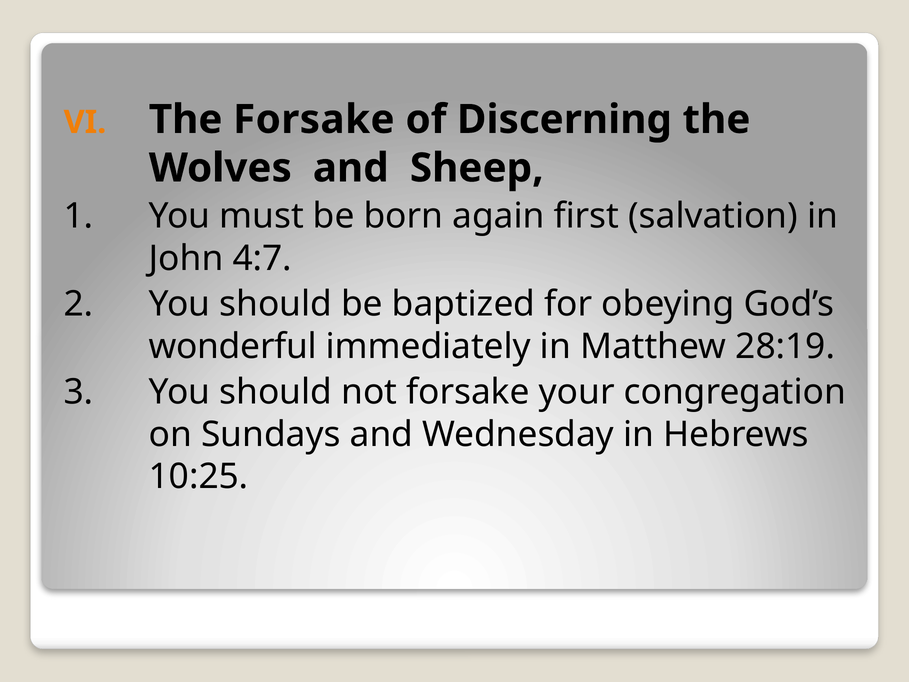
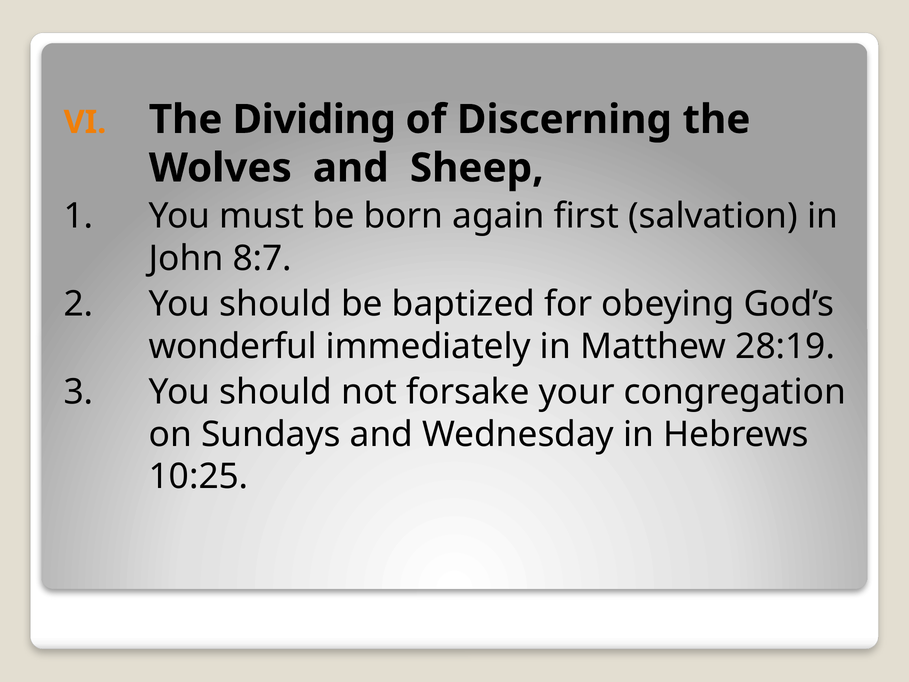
The Forsake: Forsake -> Dividing (314, 120)
4:7: 4:7 -> 8:7 (262, 259)
